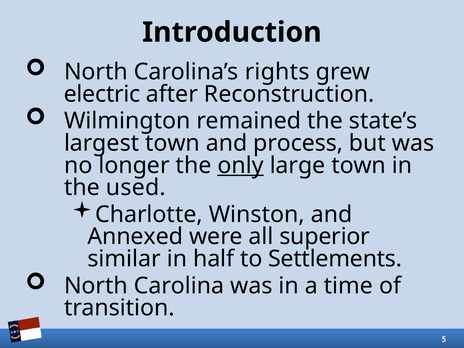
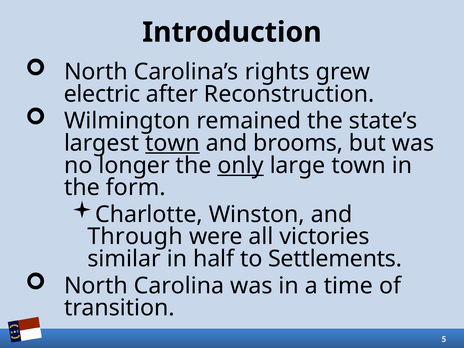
town underline: none -> present (172, 143)
process: process -> brooms (298, 143)
used: used -> form (136, 188)
Annexed: Annexed -> Through (135, 237)
superior: superior -> victories (325, 237)
